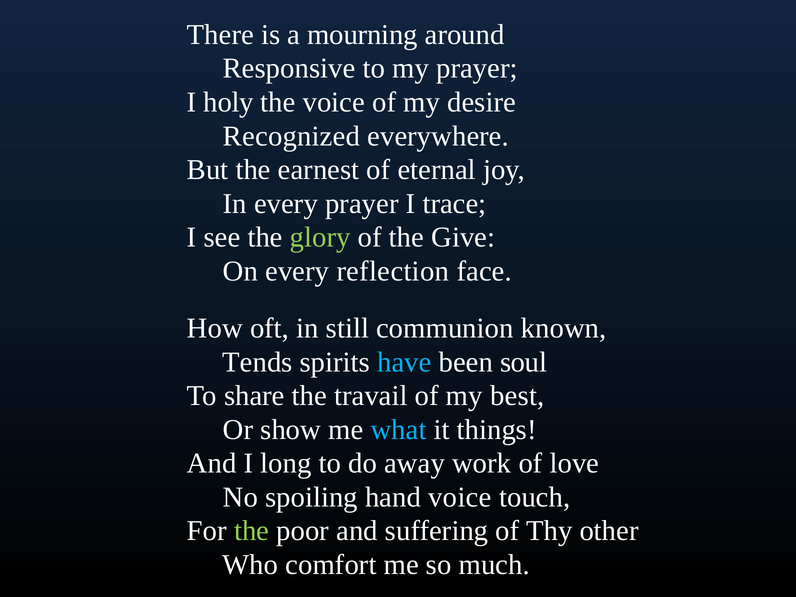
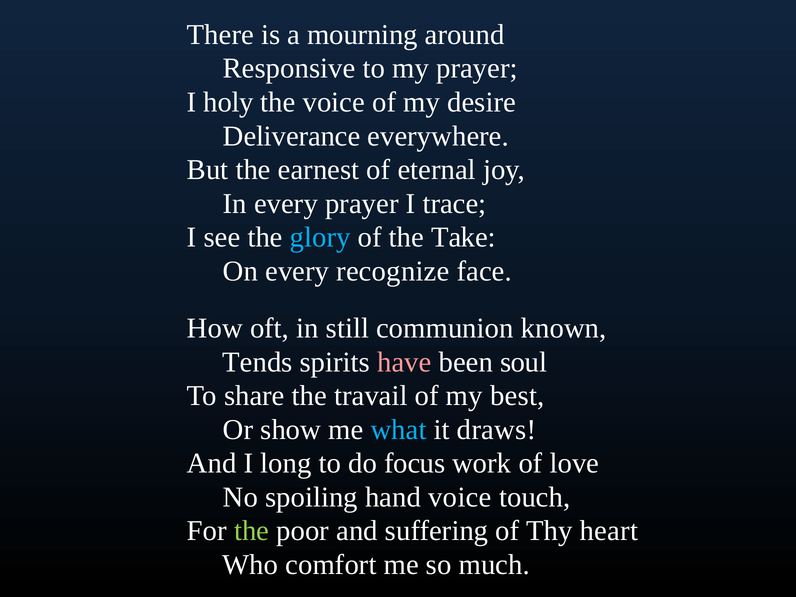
Recognized: Recognized -> Deliverance (292, 136)
glory colour: light green -> light blue (320, 237)
Give: Give -> Take (463, 237)
reflection: reflection -> recognize (393, 271)
have colour: light blue -> pink (404, 362)
things: things -> draws (497, 430)
away: away -> focus (415, 463)
other: other -> heart (609, 531)
